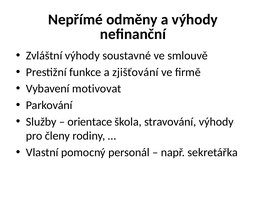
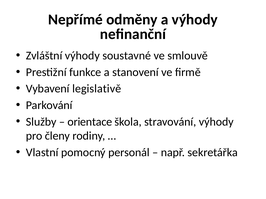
zjišťování: zjišťování -> stanovení (135, 72)
motivovat: motivovat -> legislativě (97, 89)
